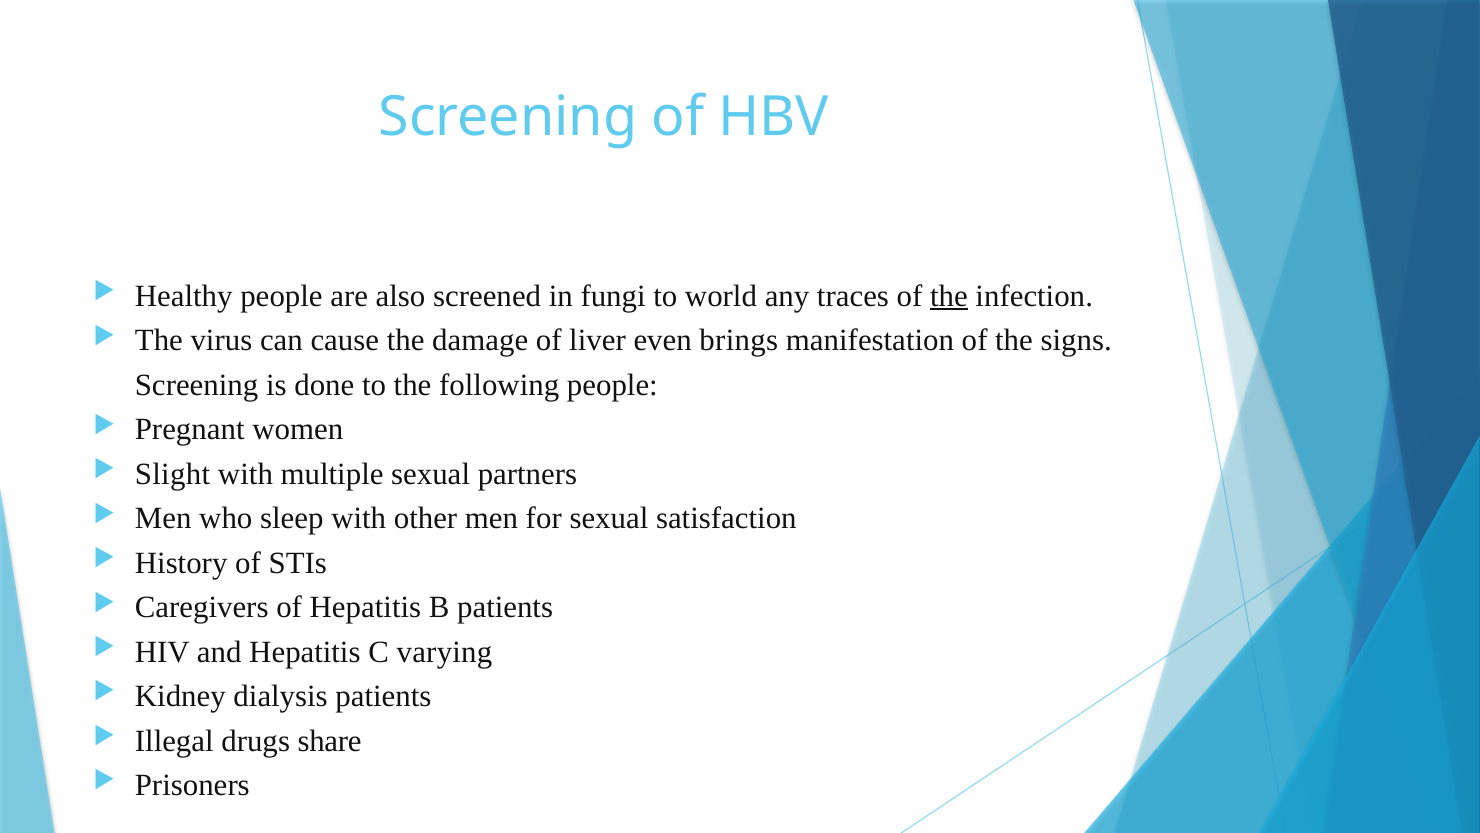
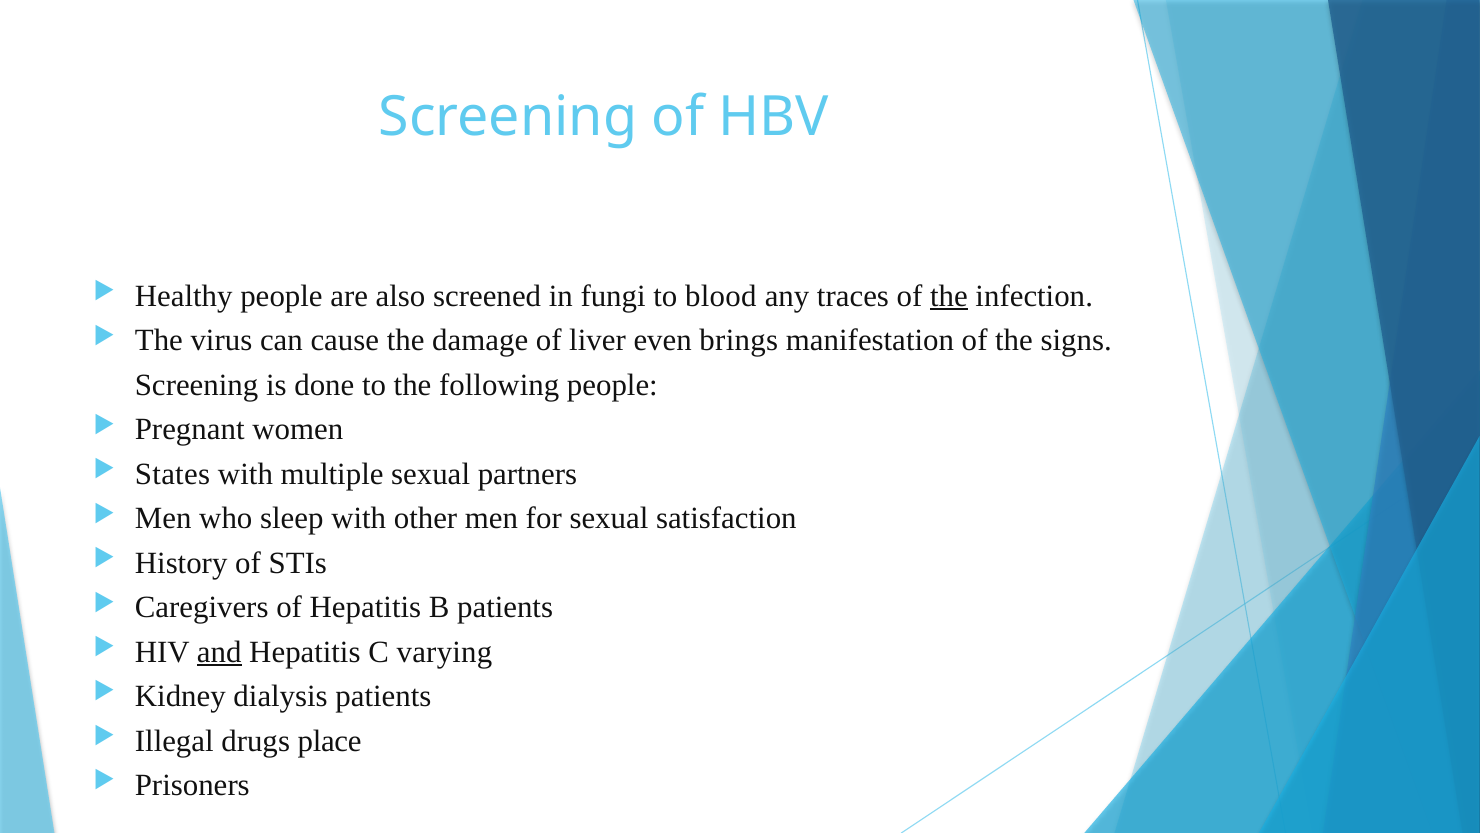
world: world -> blood (721, 296)
Slight: Slight -> States (172, 474)
and underline: none -> present (219, 651)
share: share -> place (330, 740)
